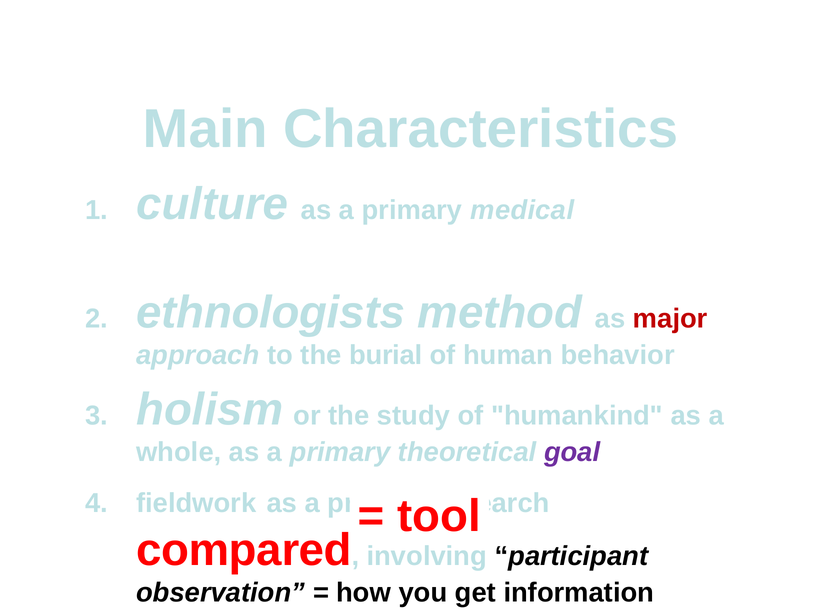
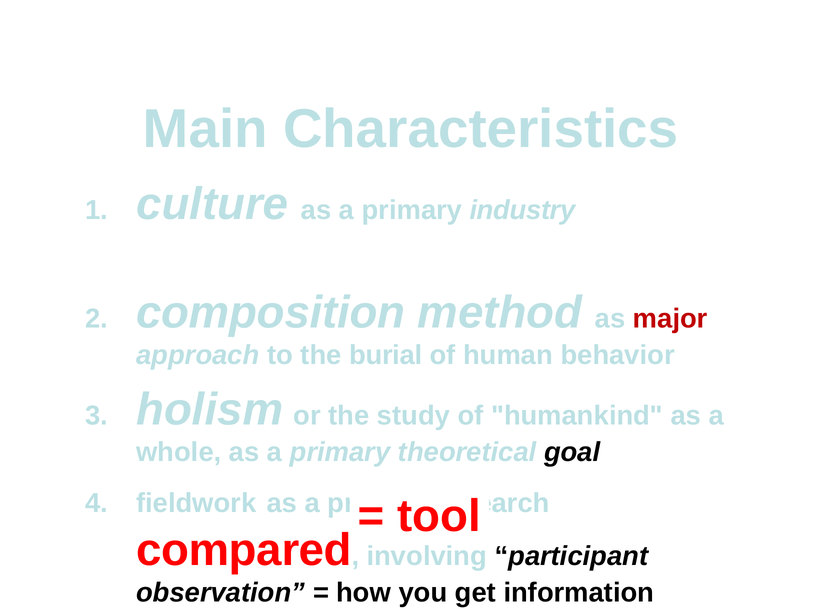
medical: medical -> industry (523, 210)
ethnologists: ethnologists -> composition (271, 313)
goal colour: purple -> black (572, 452)
